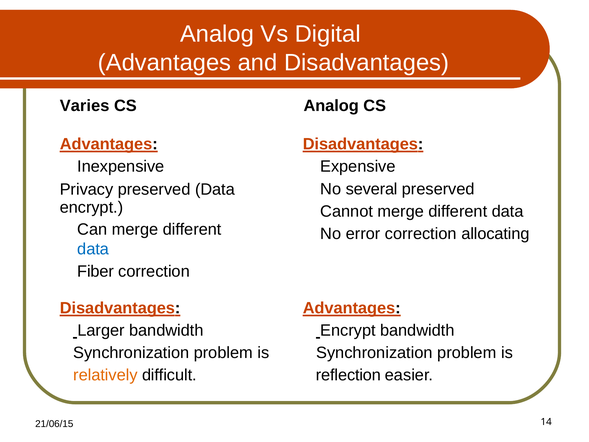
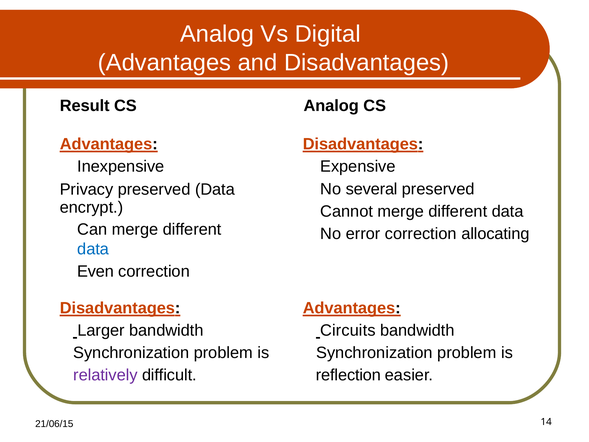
Varies: Varies -> Result (85, 106)
Fiber: Fiber -> Even (96, 271)
Encrypt: Encrypt -> Circuits (348, 330)
relatively colour: orange -> purple (105, 375)
